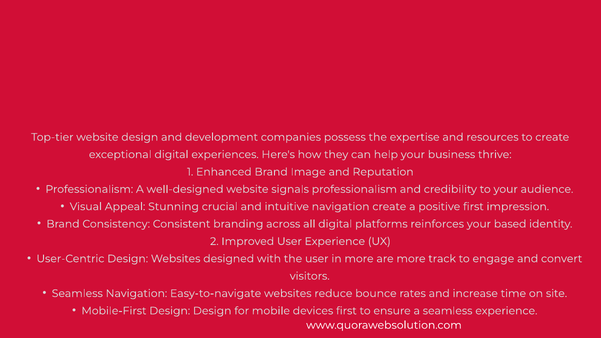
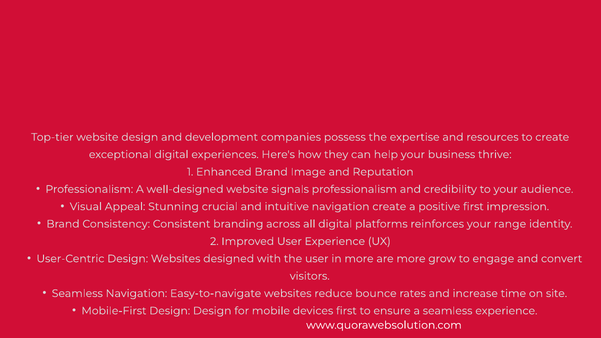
based: based -> range (510, 224)
track: track -> grow (442, 259)
